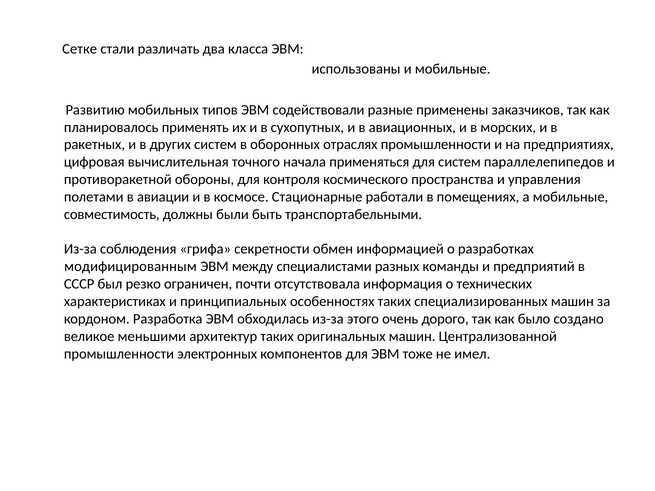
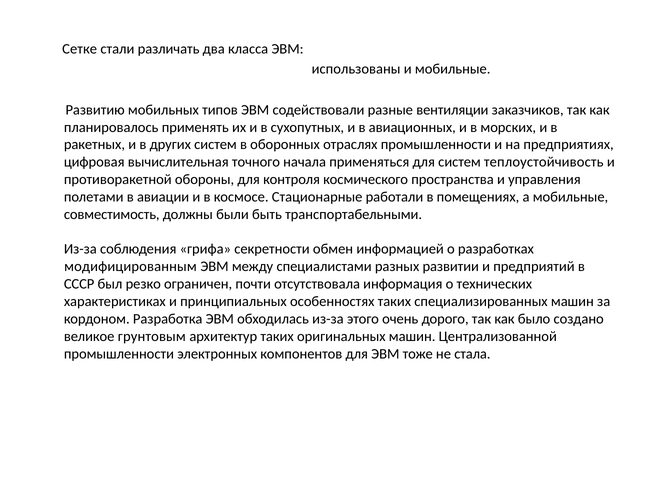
применены: применены -> вентиляции (452, 110)
параллелепипедов: параллелепипедов -> теплоустойчивость (544, 162)
команды: команды -> развитии (451, 267)
меньшими: меньшими -> грунтовым (152, 336)
имел: имел -> стала (472, 354)
